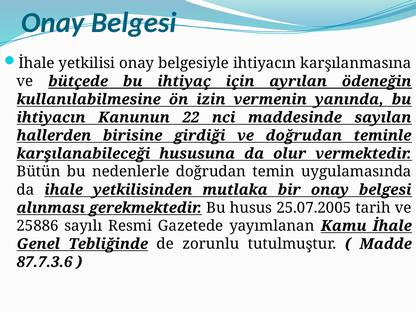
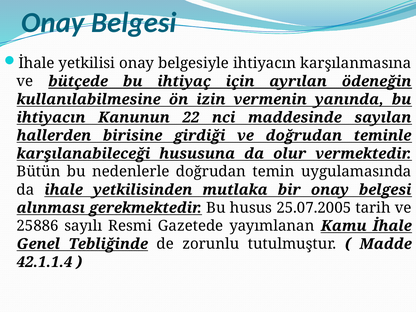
87.7.3.6: 87.7.3.6 -> 42.1.1.4 (44, 262)
